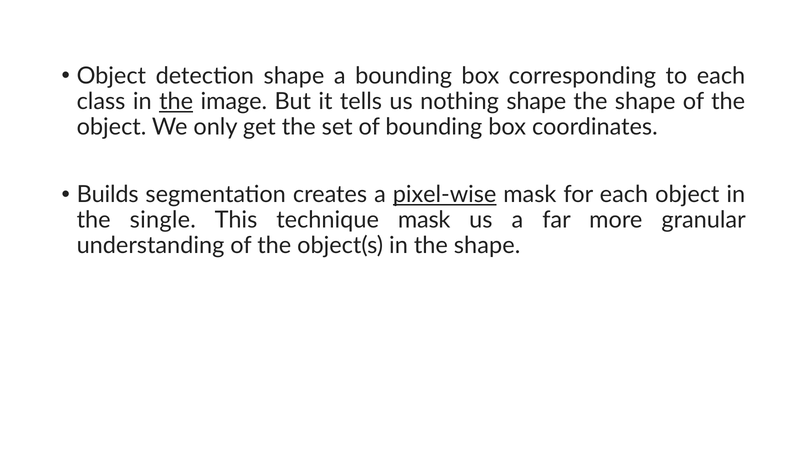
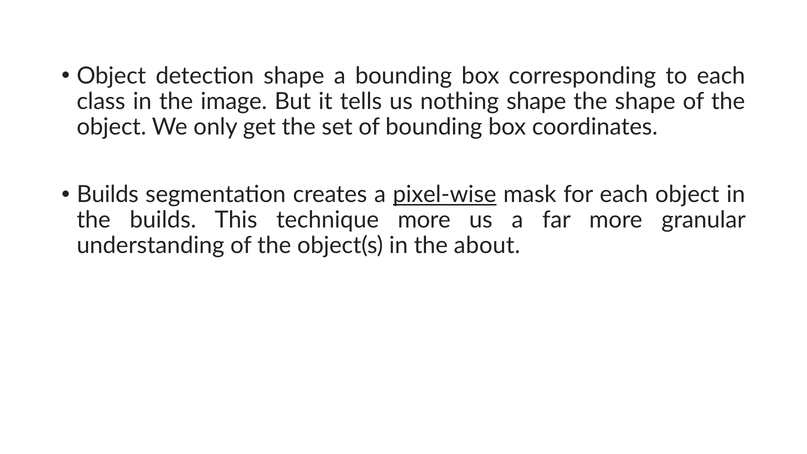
the underline: present -> none (176, 102)
the single: single -> builds (163, 220)
technique mask: mask -> more (424, 220)
in the shape: shape -> about (487, 246)
